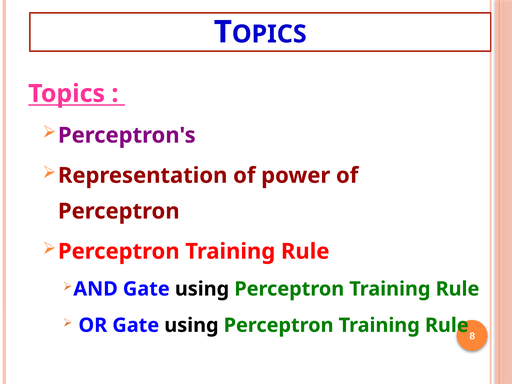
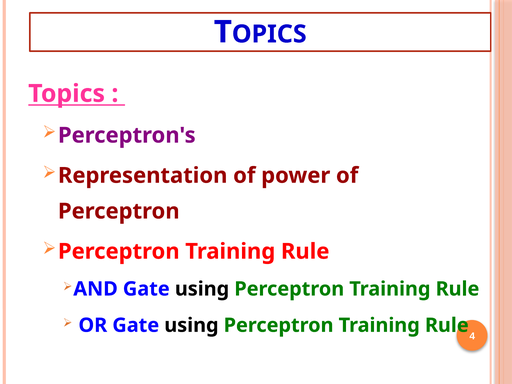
8: 8 -> 4 (472, 336)
